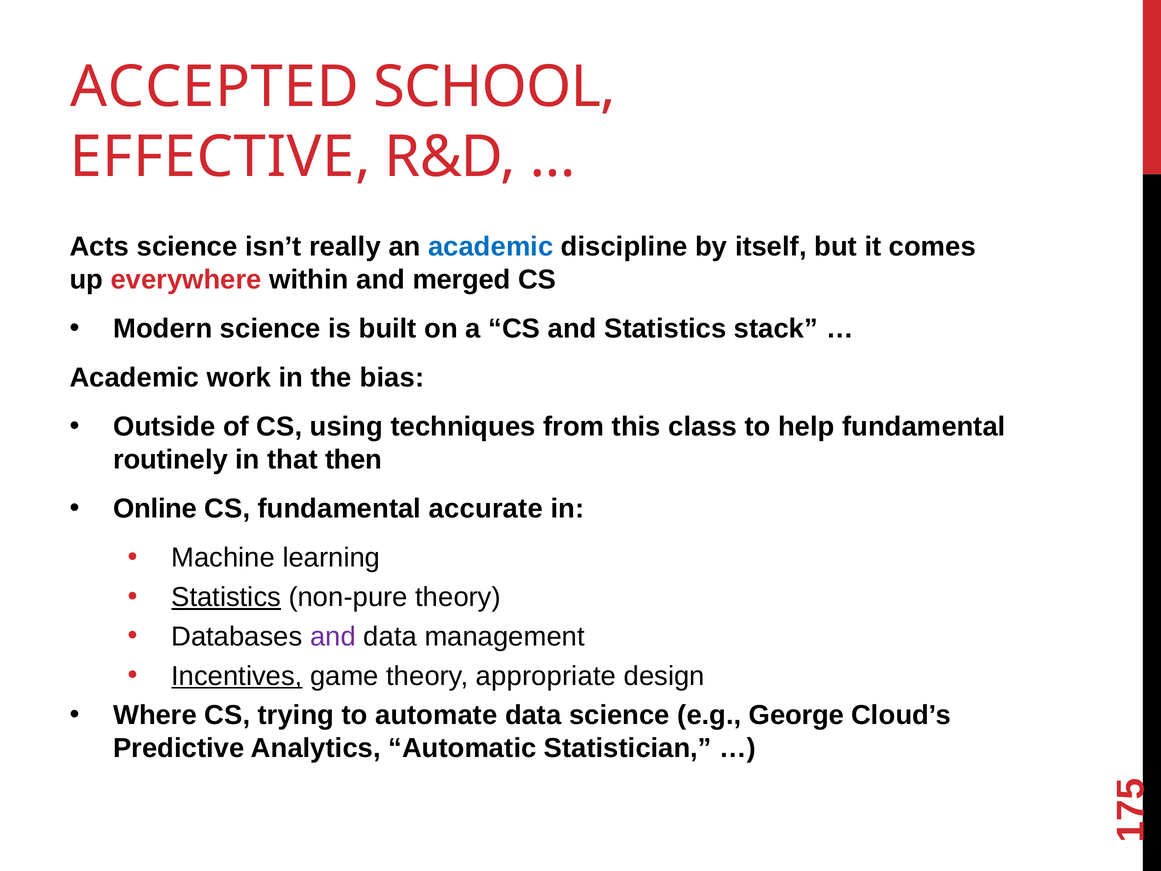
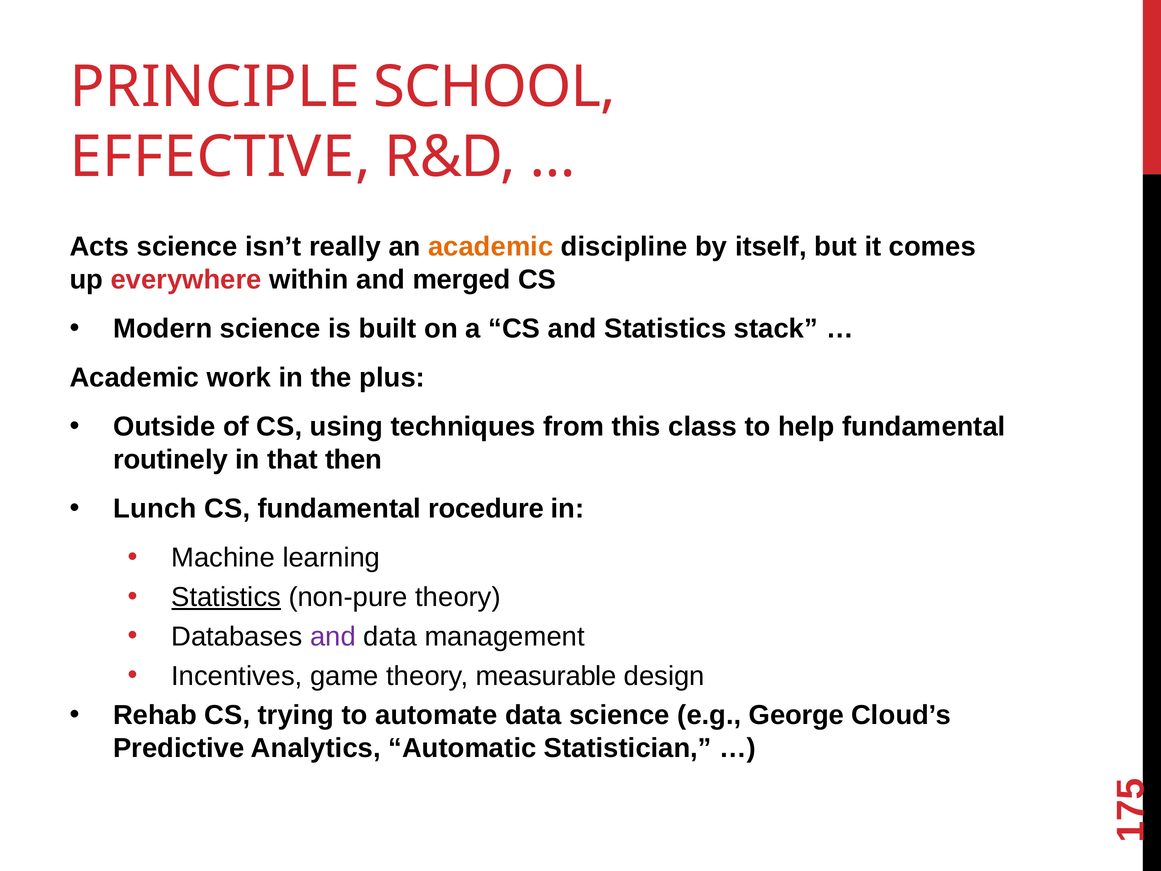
ACCEPTED: ACCEPTED -> PRINCIPLE (215, 87)
academic colour: blue -> orange (491, 247)
bias: bias -> plus (392, 378)
Online: Online -> Lunch (155, 509)
accurate: accurate -> rocedure (486, 509)
Incentives underline: present -> none (237, 676)
appropriate: appropriate -> measurable (546, 676)
Where: Where -> Rehab (155, 715)
